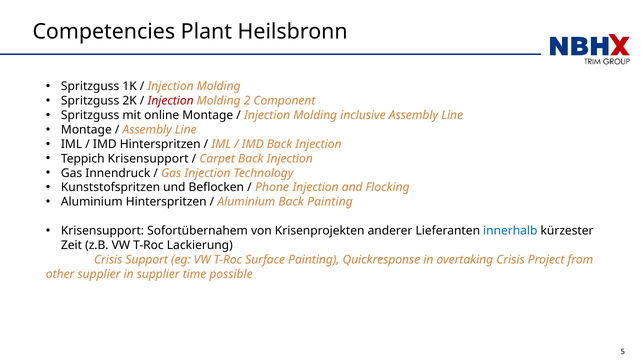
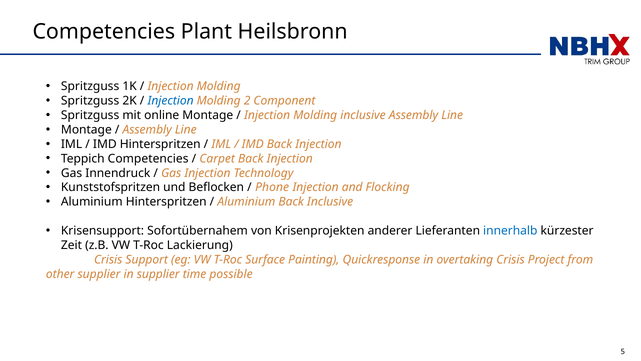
Injection colour: red -> blue (171, 101)
Teppich Krisensupport: Krisensupport -> Competencies (148, 158)
Back Painting: Painting -> Inclusive (330, 202)
